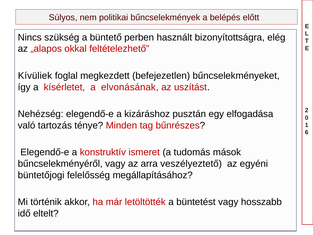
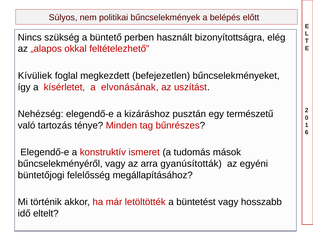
elfogadása: elfogadása -> természetű (250, 114)
veszélyeztető: veszélyeztető -> gyanúsították (191, 163)
